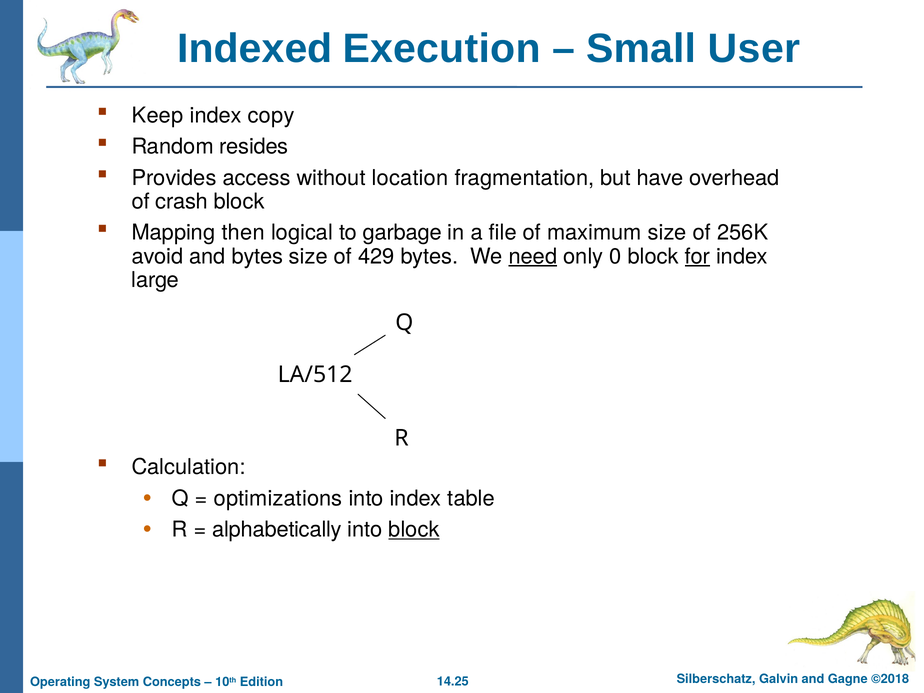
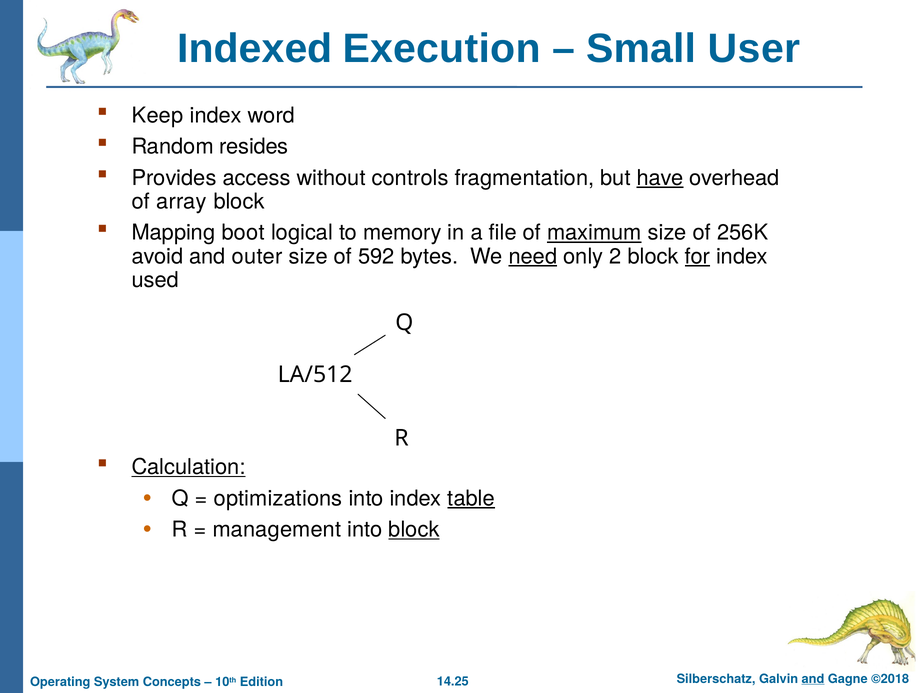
copy: copy -> word (271, 116)
location: location -> controls (410, 178)
have underline: none -> present (660, 178)
crash: crash -> array (181, 202)
then: then -> boot (243, 233)
garbage: garbage -> memory (402, 233)
maximum underline: none -> present (594, 233)
and bytes: bytes -> outer (257, 256)
429: 429 -> 592 (376, 256)
0: 0 -> 2 (615, 256)
large: large -> used (155, 280)
Calculation underline: none -> present (189, 467)
table underline: none -> present (471, 498)
alphabetically: alphabetically -> management (277, 530)
and underline: none -> present (813, 679)
